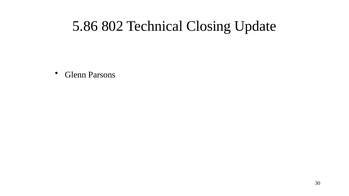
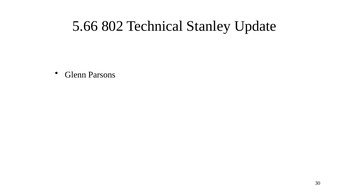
5.86: 5.86 -> 5.66 (85, 26)
Closing: Closing -> Stanley (209, 26)
